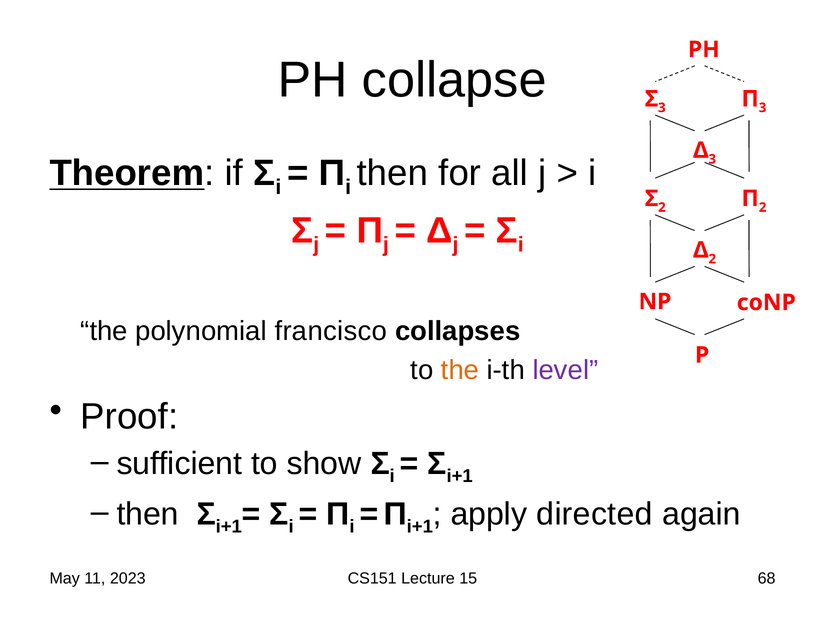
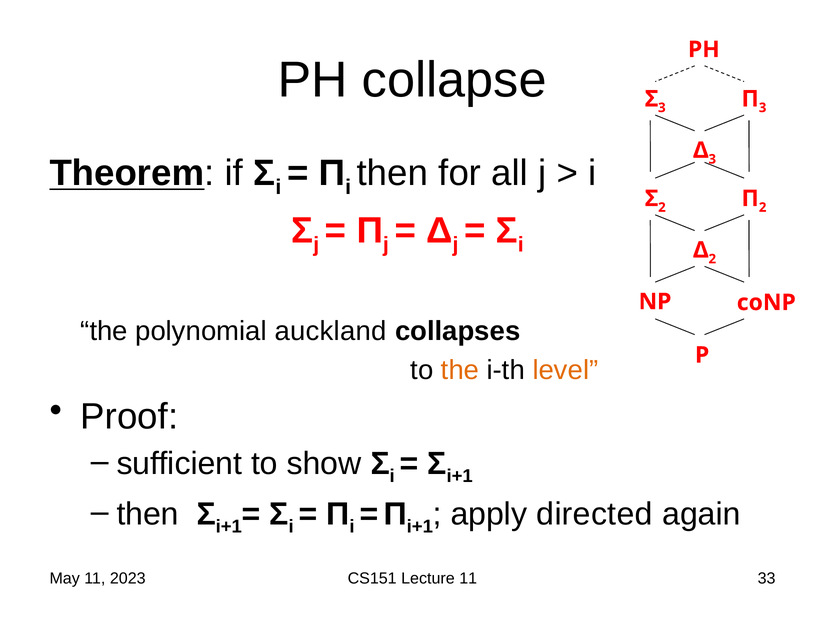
francisco: francisco -> auckland (331, 331)
level colour: purple -> orange (565, 370)
Lecture 15: 15 -> 11 (468, 578)
68: 68 -> 33 (767, 578)
